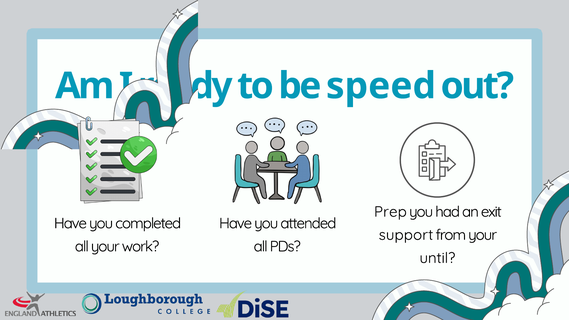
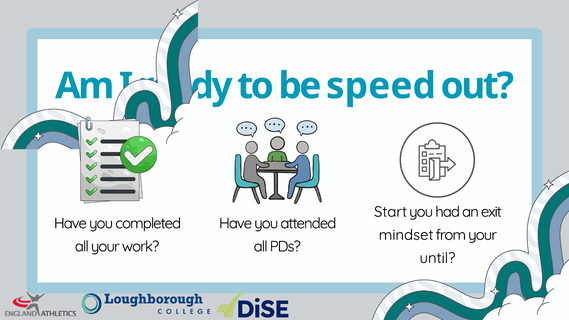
Prep: Prep -> Start (391, 212)
support: support -> mindset (406, 235)
